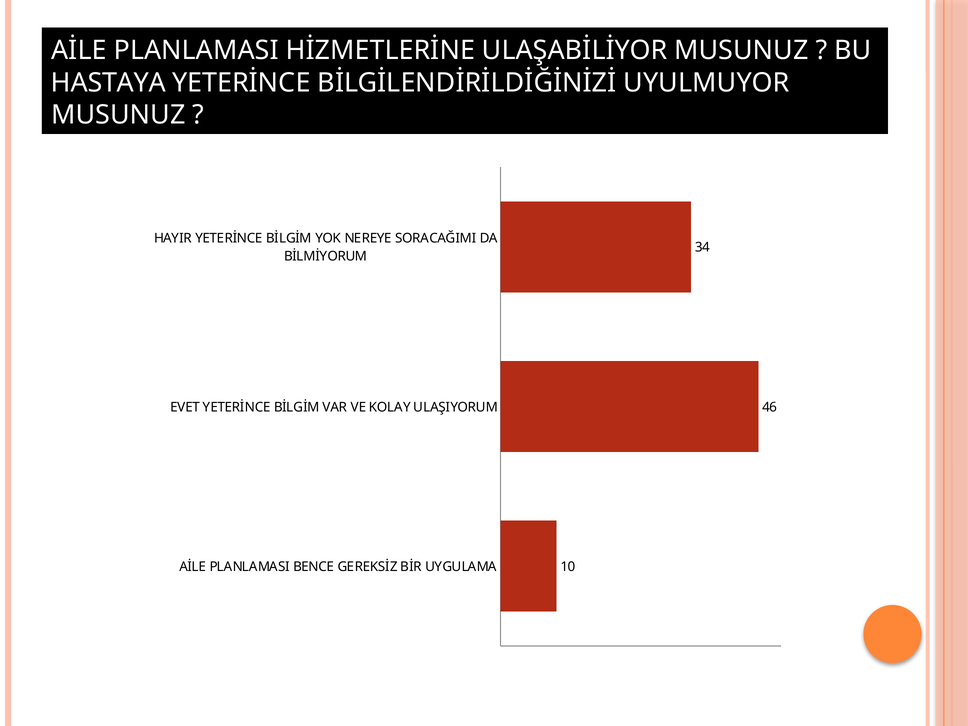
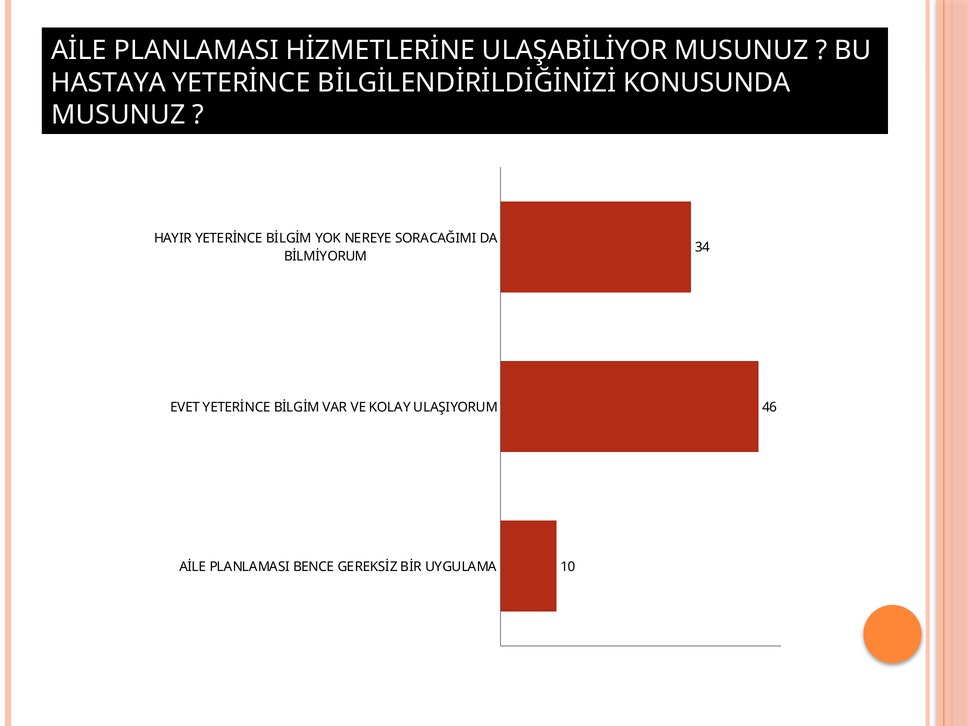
UYULMUYOR: UYULMUYOR -> KONUSUNDA (707, 83)
